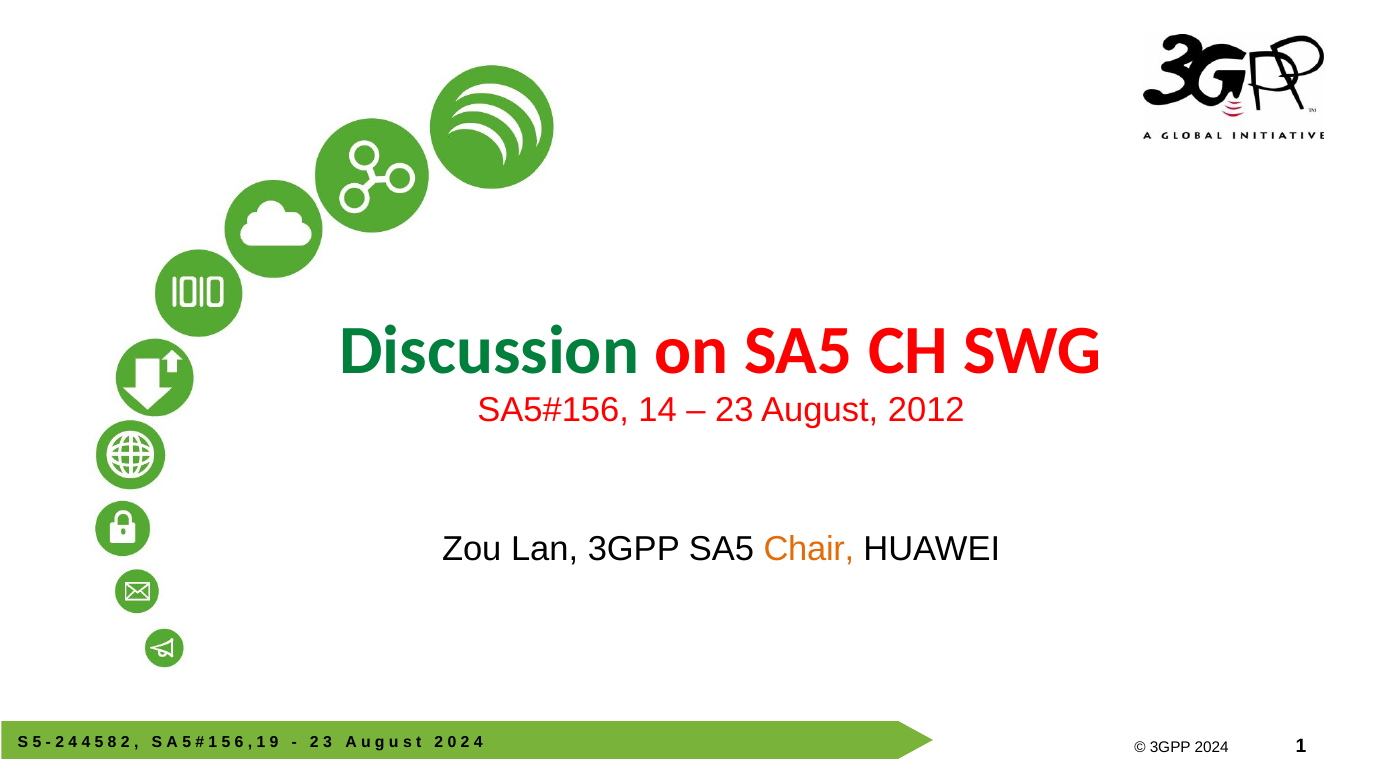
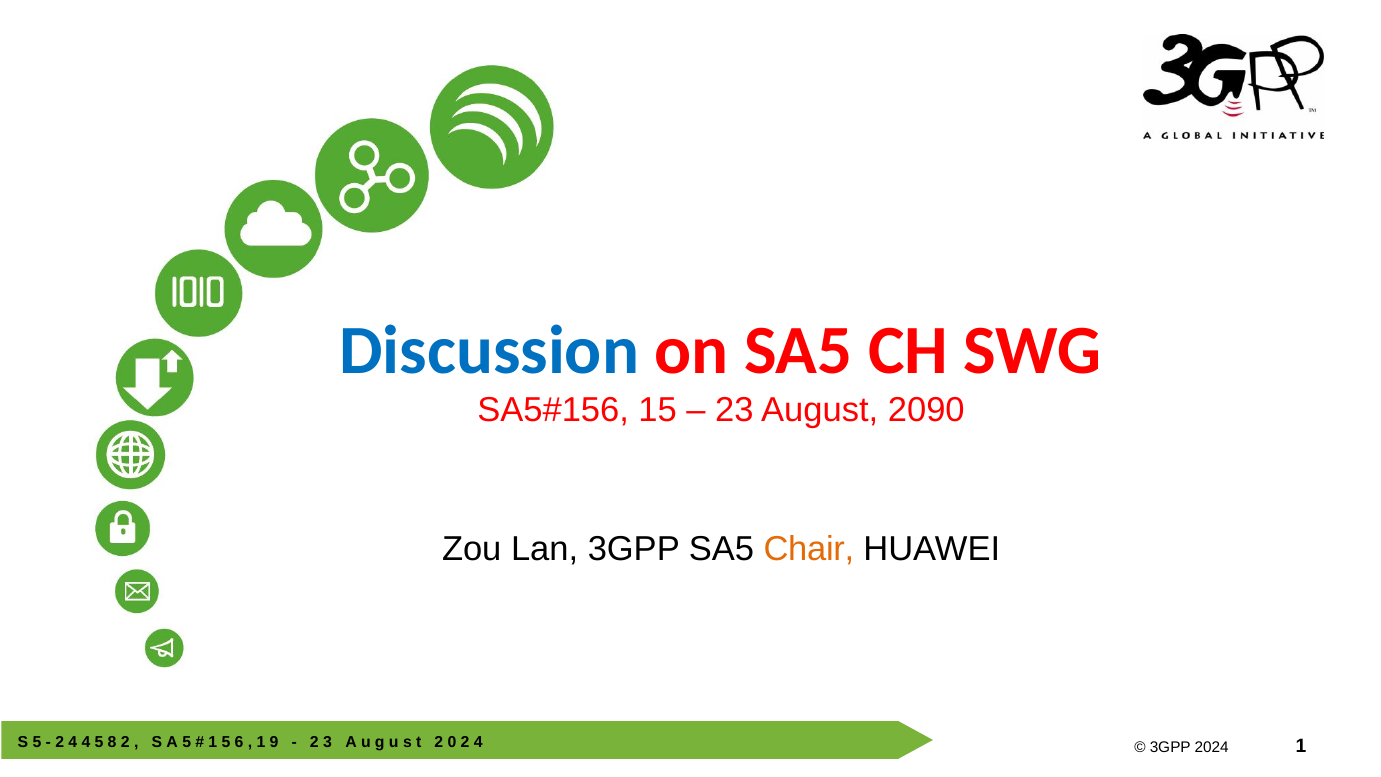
Discussion colour: green -> blue (489, 351)
14: 14 -> 15 (658, 410)
August 2012: 2012 -> 2090 (926, 410)
